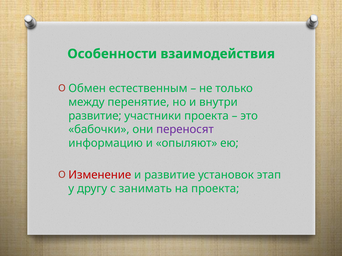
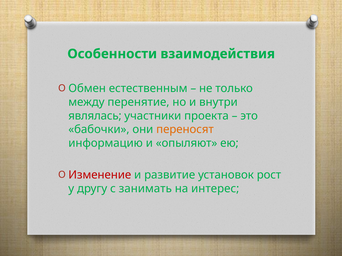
развитие: развитие -> являлась (95, 116)
переносят colour: purple -> orange (185, 130)
этап: этап -> рост (269, 175)
на проекта: проекта -> интерес (215, 189)
